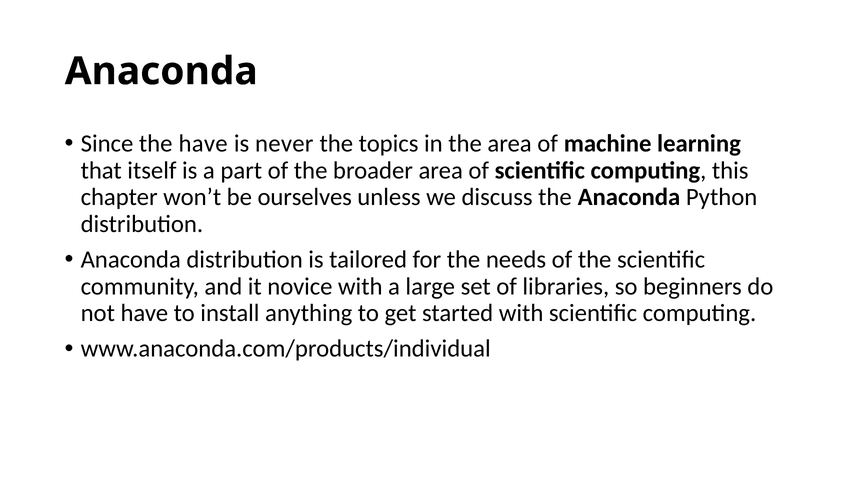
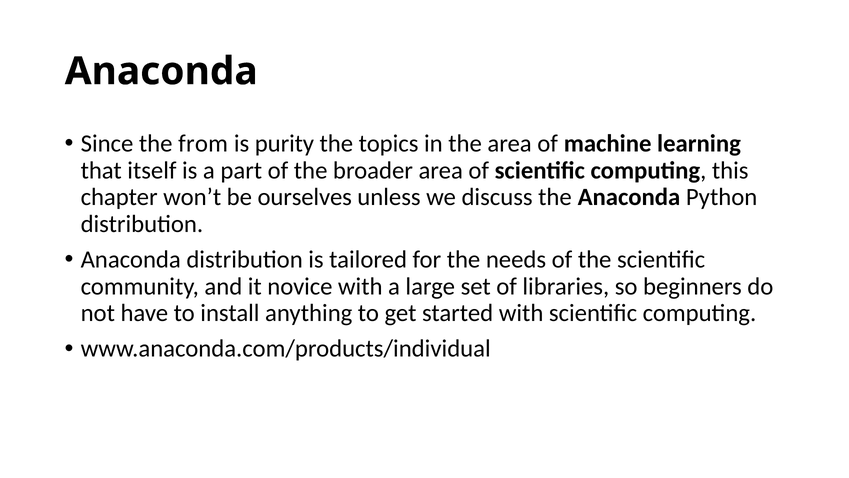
the have: have -> from (203, 144)
never: never -> purity (284, 144)
